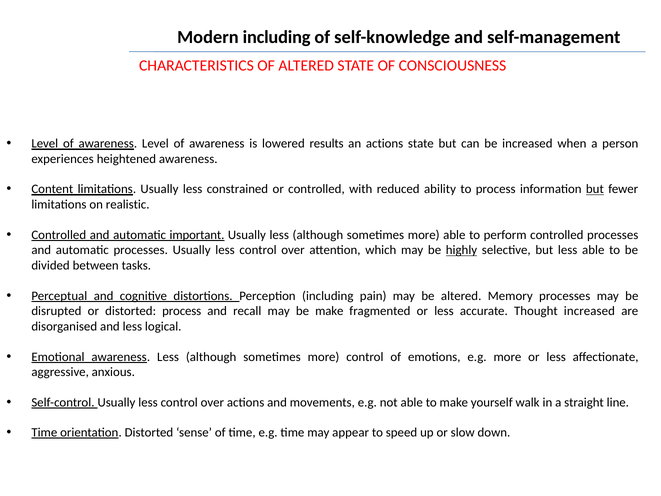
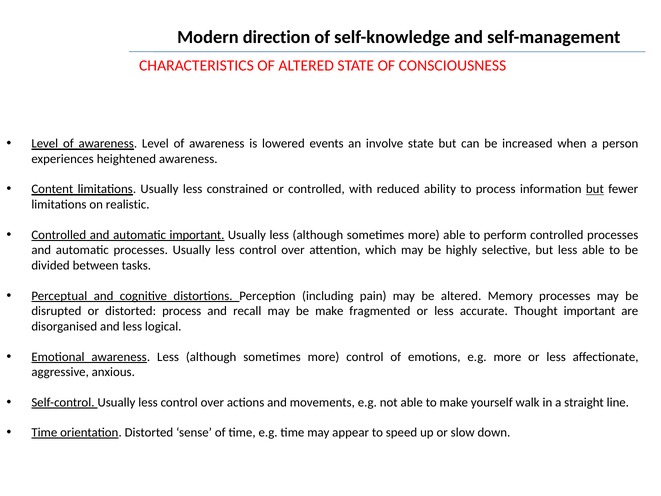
Modern including: including -> direction (277, 37)
results: results -> events (327, 144)
an actions: actions -> involve (385, 144)
highly underline: present -> none (461, 250)
Thought increased: increased -> important (590, 311)
